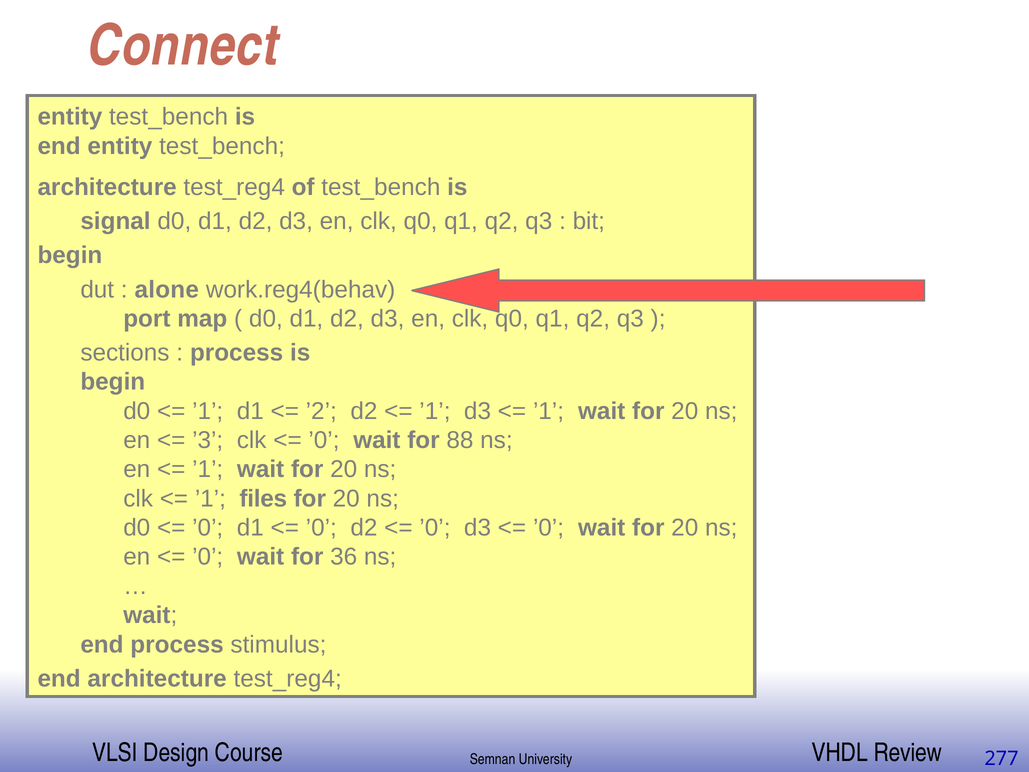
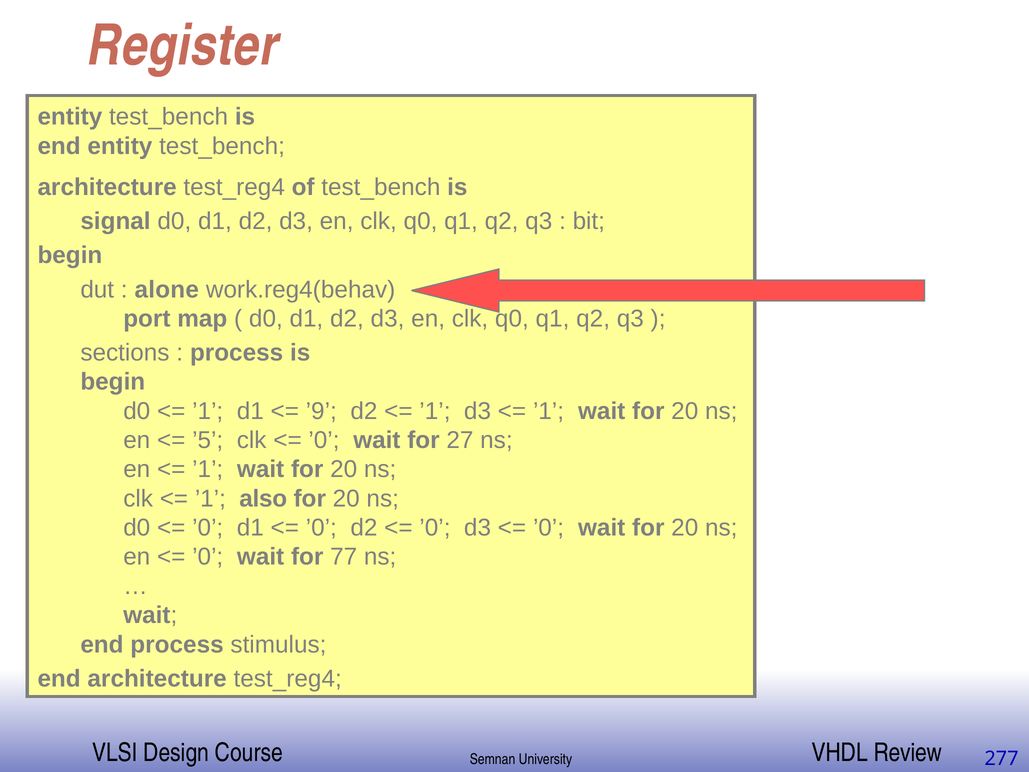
Connect: Connect -> Register (183, 46)
’2: ’2 -> ’9 (321, 411)
’3: ’3 -> ’5 (208, 440)
88: 88 -> 27 (460, 440)
files: files -> also (263, 498)
36: 36 -> 77 (344, 557)
